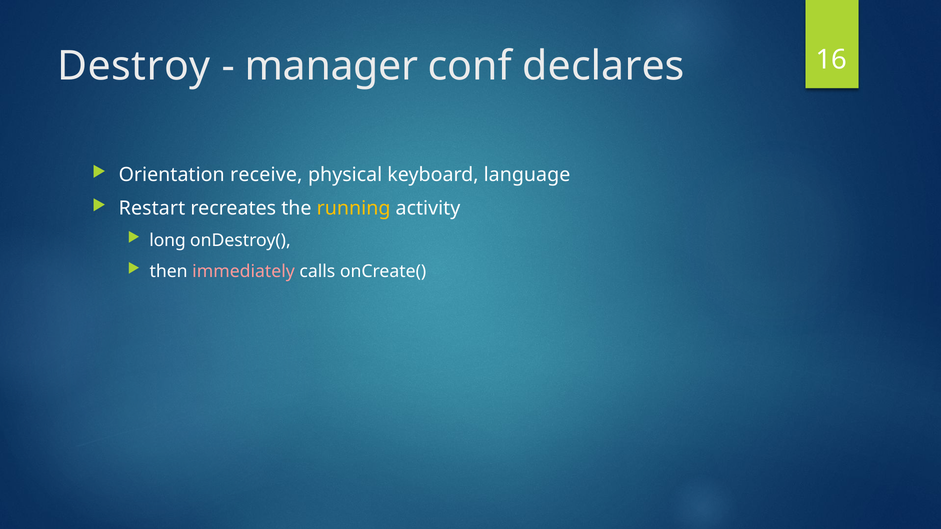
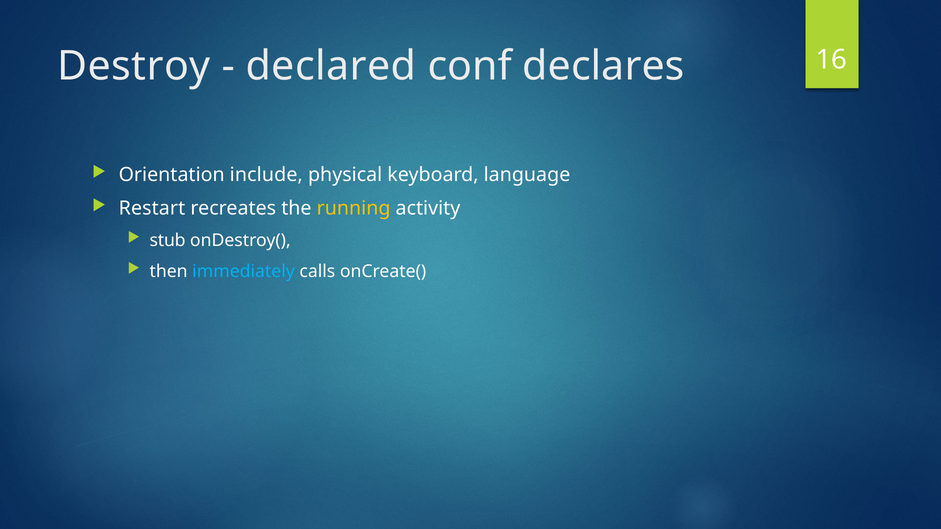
manager: manager -> declared (331, 66)
receive: receive -> include (266, 175)
long: long -> stub (168, 240)
immediately colour: pink -> light blue (244, 271)
